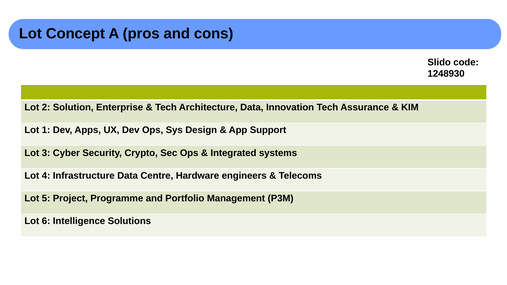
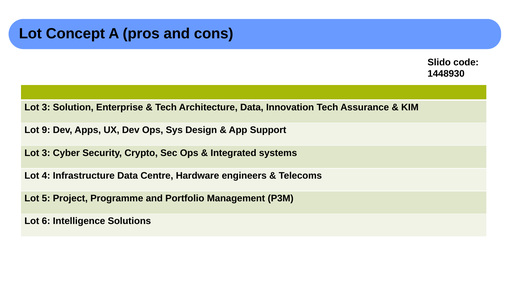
1248930: 1248930 -> 1448930 (446, 74)
2: 2 -> 3 (46, 107)
1: 1 -> 9 (46, 130)
